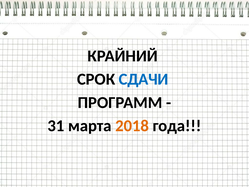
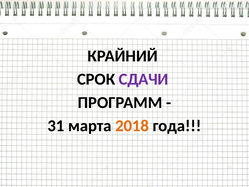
СДАЧИ colour: blue -> purple (144, 79)
